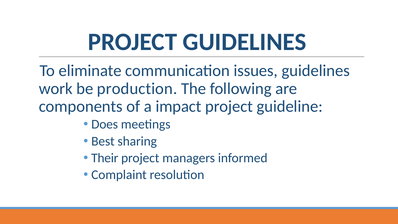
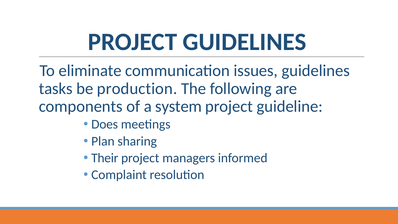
work: work -> tasks (56, 89)
impact: impact -> system (179, 106)
Best: Best -> Plan (103, 141)
